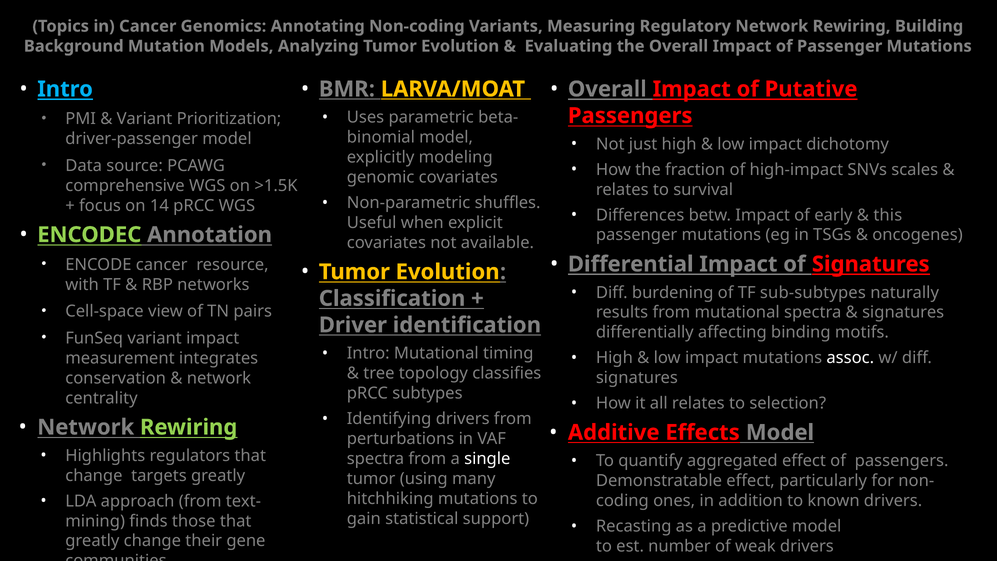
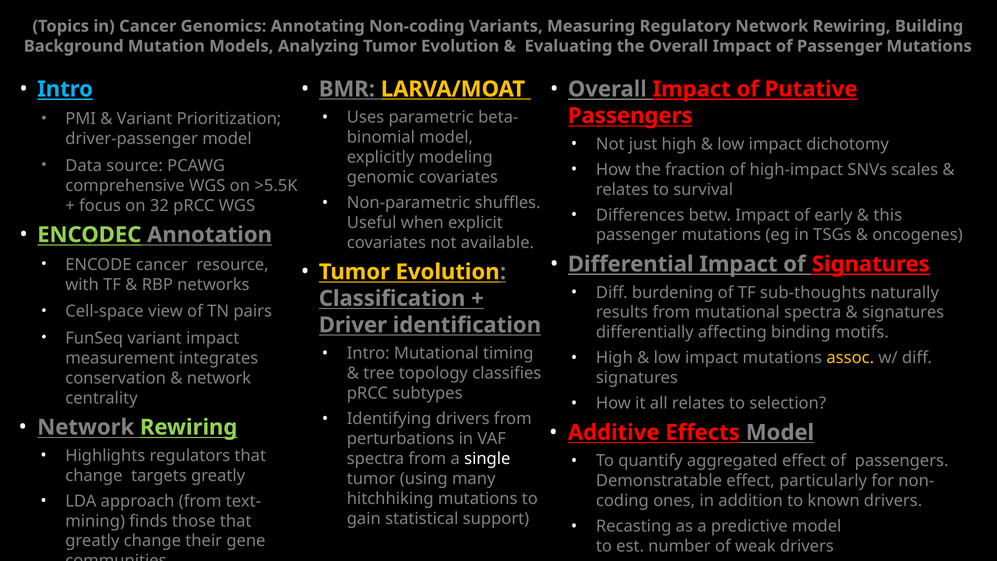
>1.5K: >1.5K -> >5.5K (276, 186)
14: 14 -> 32 (159, 206)
sub-subtypes: sub-subtypes -> sub-thoughts (813, 292)
assoc colour: white -> yellow (850, 358)
